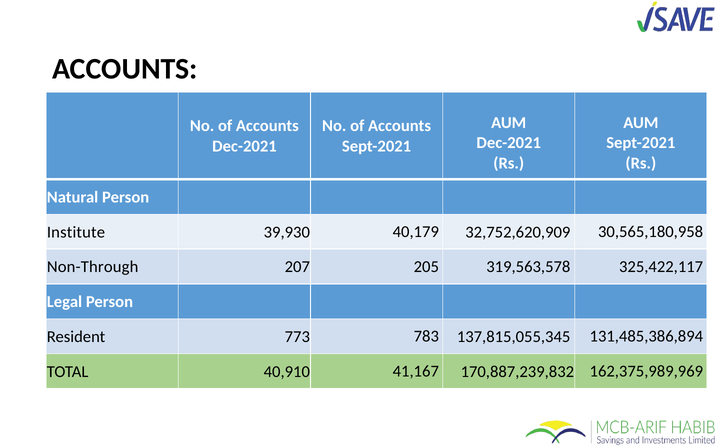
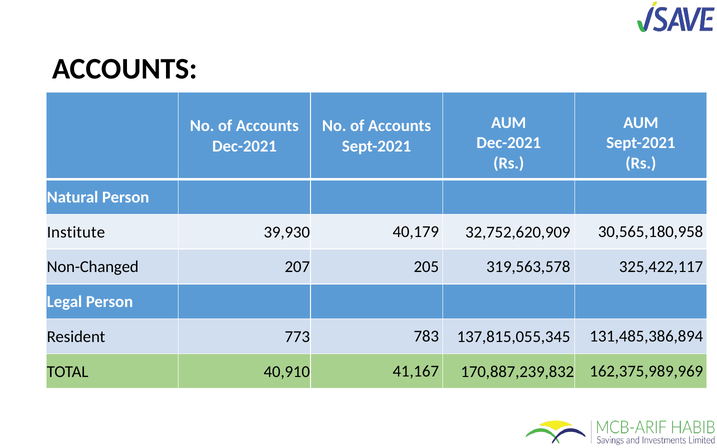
Non-Through: Non-Through -> Non-Changed (93, 267)
